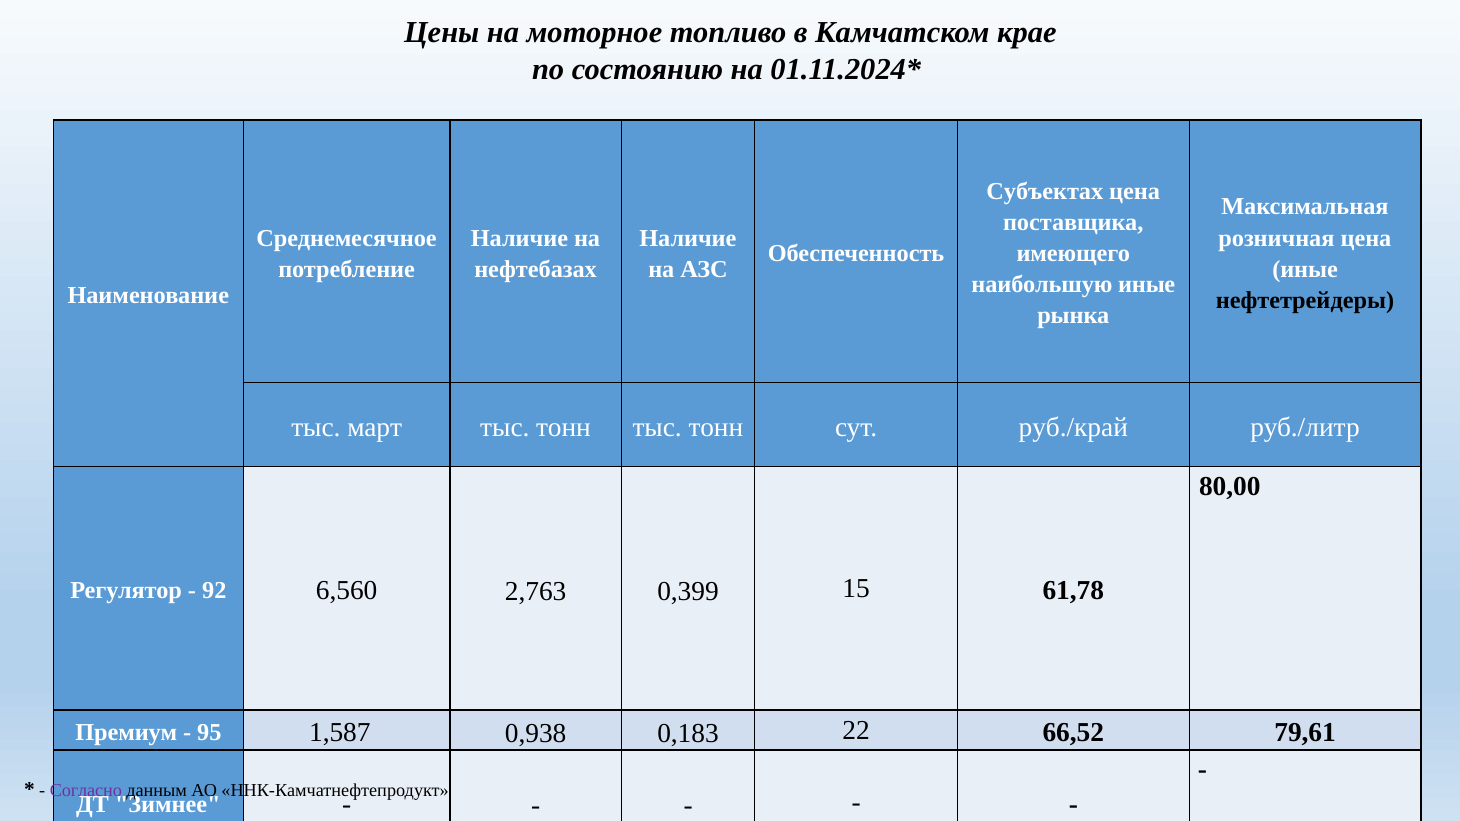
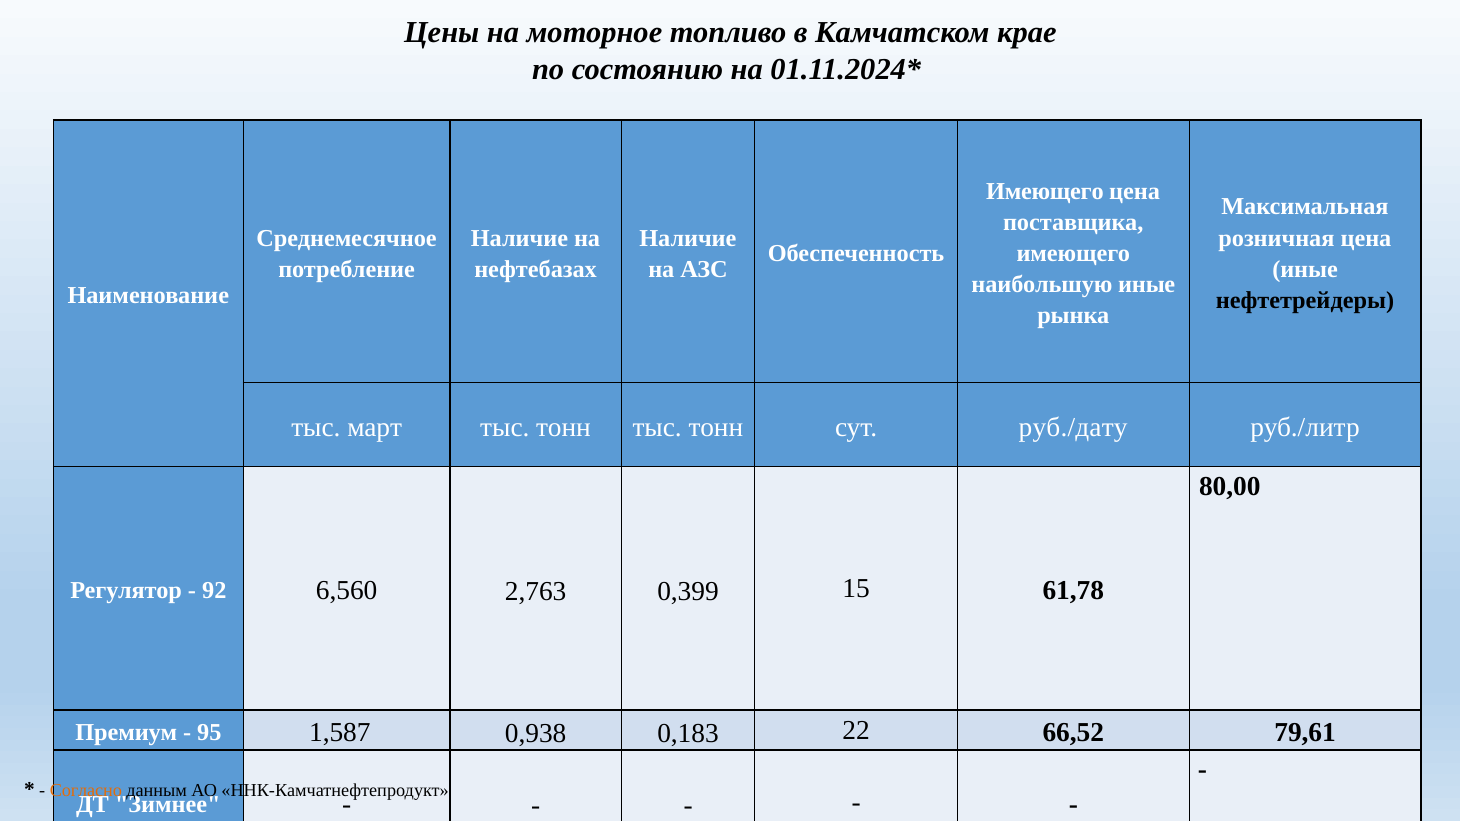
Субъектах: Субъектах -> Имеющего (1045, 191)
руб./край: руб./край -> руб./дату (1073, 427)
Согласно colour: purple -> orange (86, 791)
